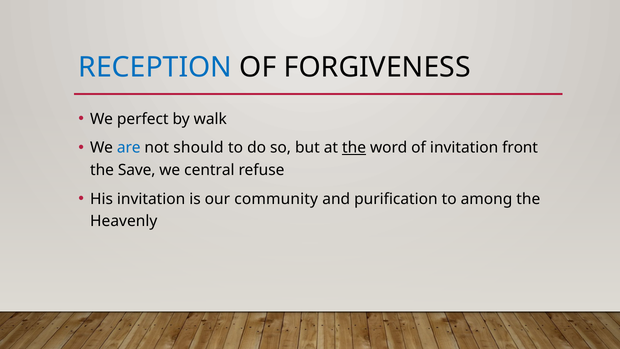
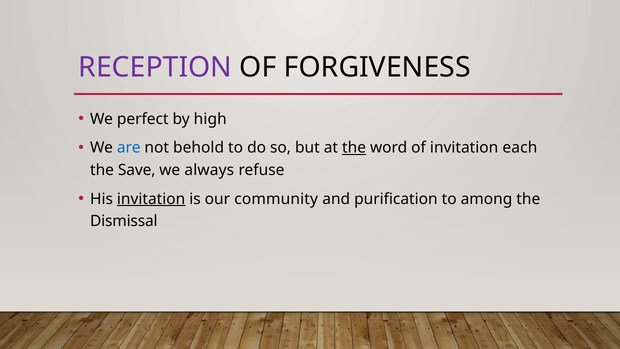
RECEPTION colour: blue -> purple (155, 67)
walk: walk -> high (210, 119)
should: should -> behold (199, 148)
front: front -> each (520, 148)
central: central -> always (209, 170)
invitation underline: none -> present (151, 199)
Heavenly: Heavenly -> Dismissal (124, 221)
